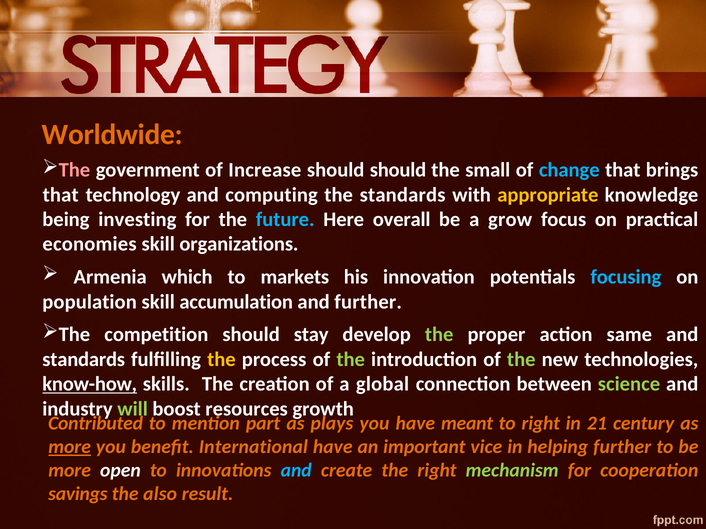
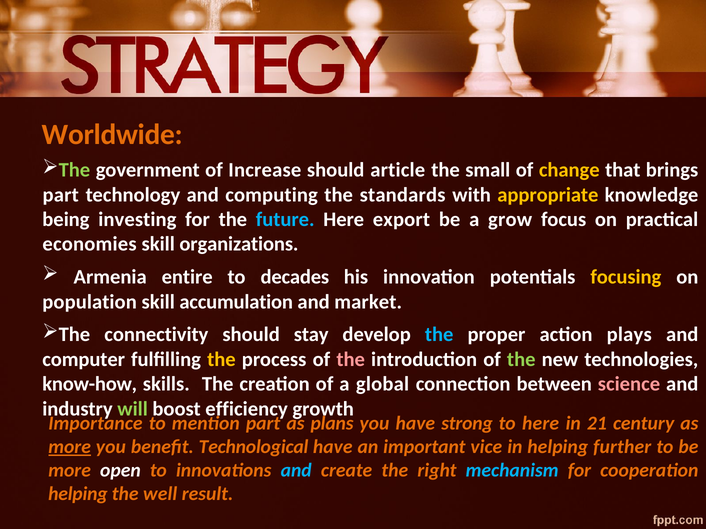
The colour: pink -> light green (74, 170)
should should: should -> article (398, 170)
change colour: light blue -> yellow (569, 170)
that: that -> part (61, 195)
overall: overall -> export (401, 220)
which: which -> entire (187, 277)
markets: markets -> decades (295, 277)
focusing colour: light blue -> yellow (626, 277)
and further: further -> market (368, 302)
competition: competition -> connectivity (156, 335)
the colour: light green -> light blue (439, 335)
same: same -> plays (629, 335)
standards: standards -> computer (84, 360)
the colour: light green -> pink (351, 360)
know-how underline: present -> none (90, 384)
science colour: light green -> pink (629, 384)
resources: resources -> efficiency (247, 409)
Contributed: Contributed -> Importance (95, 424)
plays: plays -> plans (332, 424)
meant: meant -> strong (467, 424)
to right: right -> here (541, 424)
International: International -> Technological (254, 447)
mechanism colour: light green -> light blue (512, 471)
savings: savings -> helping (78, 494)
also: also -> well (160, 494)
